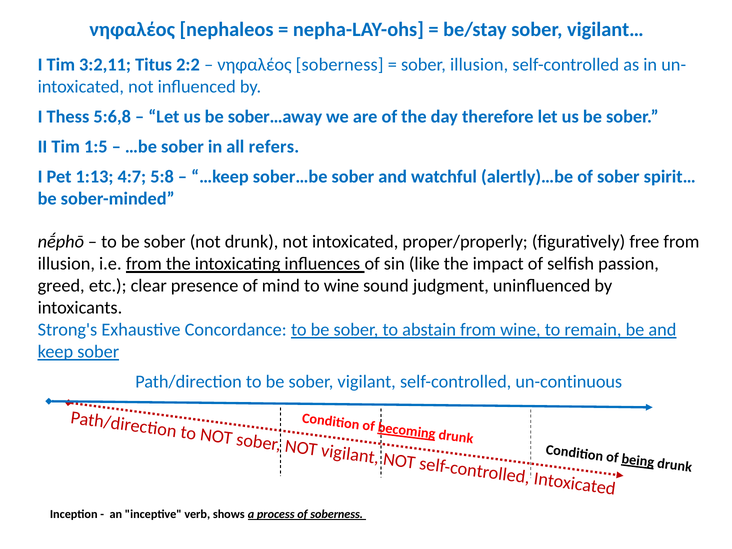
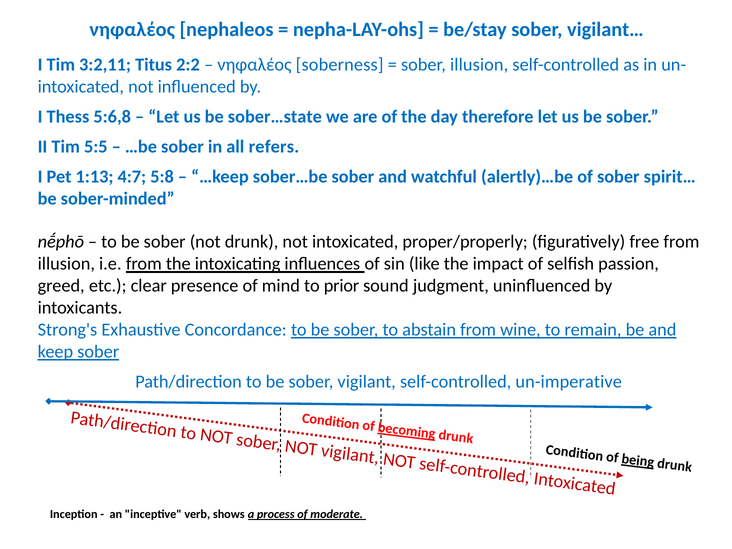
sober…away: sober…away -> sober…state (275, 117)
1:5: 1:5 -> 5:5 (96, 147)
to wine: wine -> prior (341, 286)
un-continuous: un-continuous -> un-imperative (569, 382)
of soberness: soberness -> moderate (337, 514)
